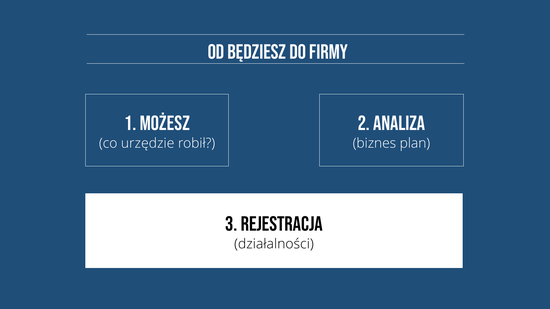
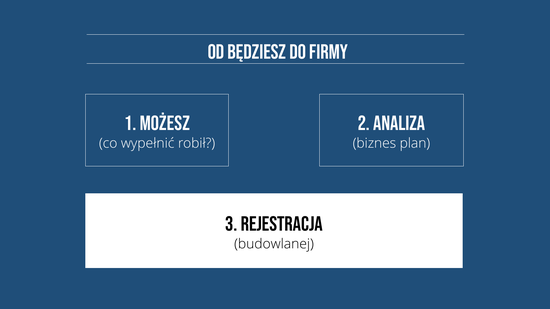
urzędzie: urzędzie -> wypełnić (148, 144)
działalności: działalności -> budowlanej (274, 244)
